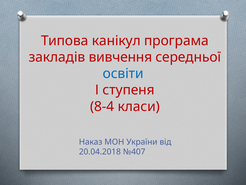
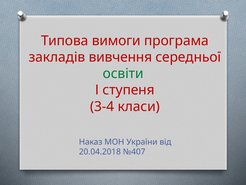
канікул: канікул -> вимоги (116, 41)
освіти colour: blue -> green (123, 73)
8-4: 8-4 -> 3-4 (102, 106)
